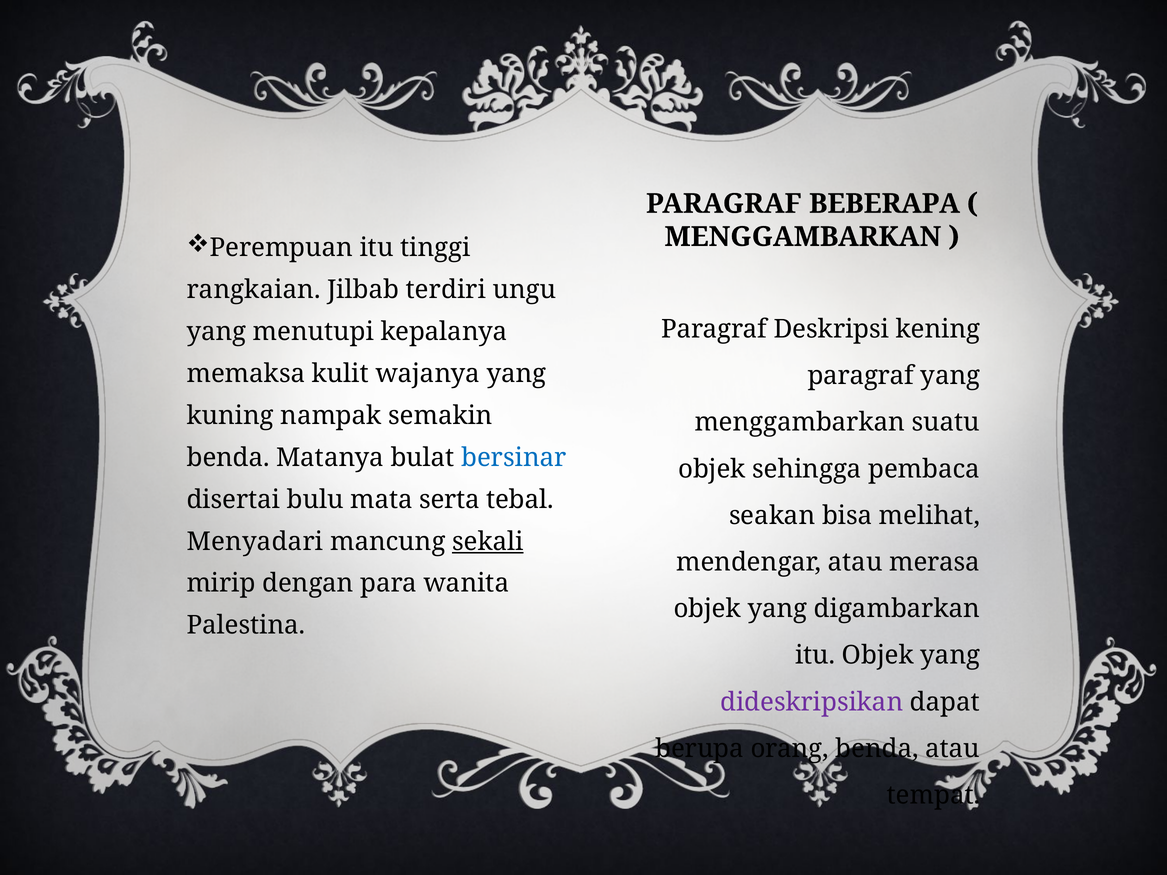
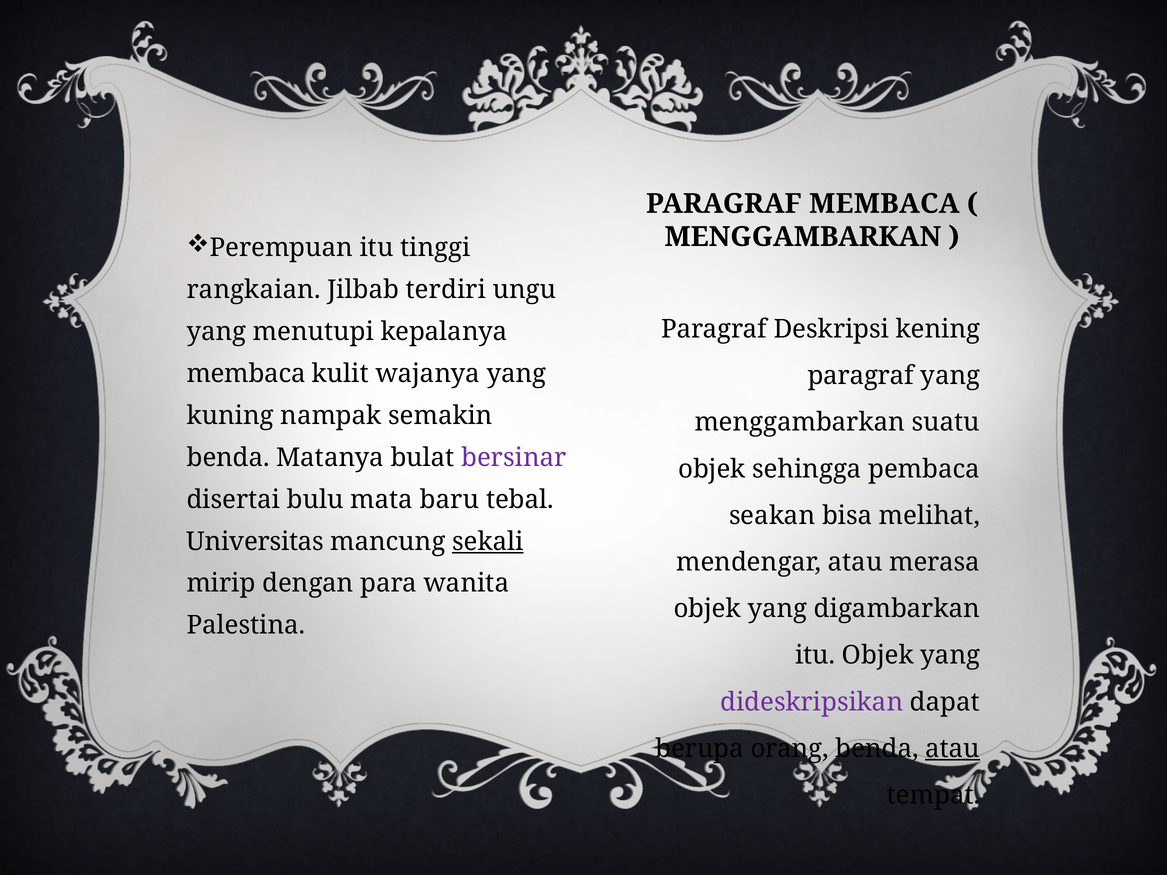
PARAGRAF BEBERAPA: BEBERAPA -> MEMBACA (884, 204)
memaksa: memaksa -> membaca (246, 374)
bersinar colour: blue -> purple (514, 458)
serta: serta -> baru (449, 500)
Menyadari: Menyadari -> Universitas (255, 542)
atau underline: none -> present (953, 749)
